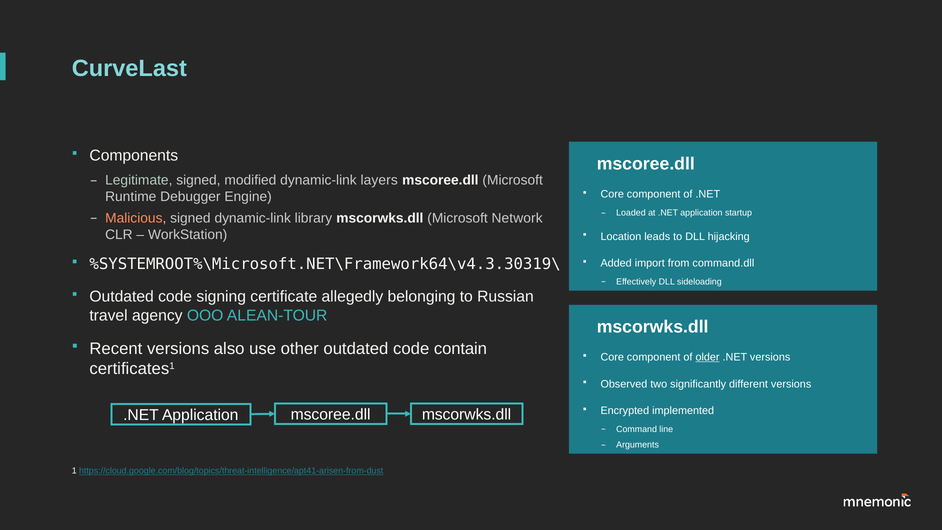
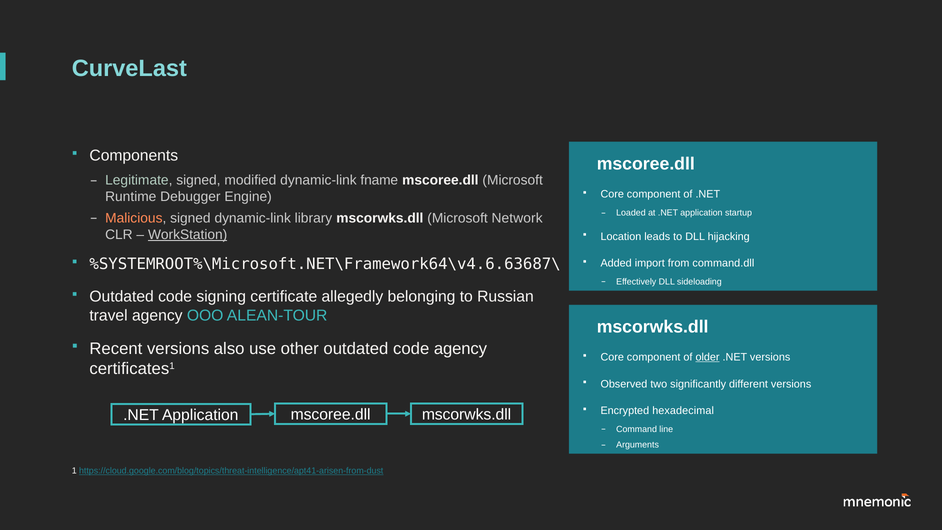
layers: layers -> fname (379, 180)
WorkStation underline: none -> present (188, 235)
%SYSTEMROOT%\Microsoft.NET\Framework64\v4.3.30319\: %SYSTEMROOT%\Microsoft.NET\Framework64\v4.3.30319\ -> %SYSTEMROOT%\Microsoft.NET\Framework64\v4.6.63687\ (325, 264)
code contain: contain -> agency (460, 349)
implemented: implemented -> hexadecimal (683, 411)
